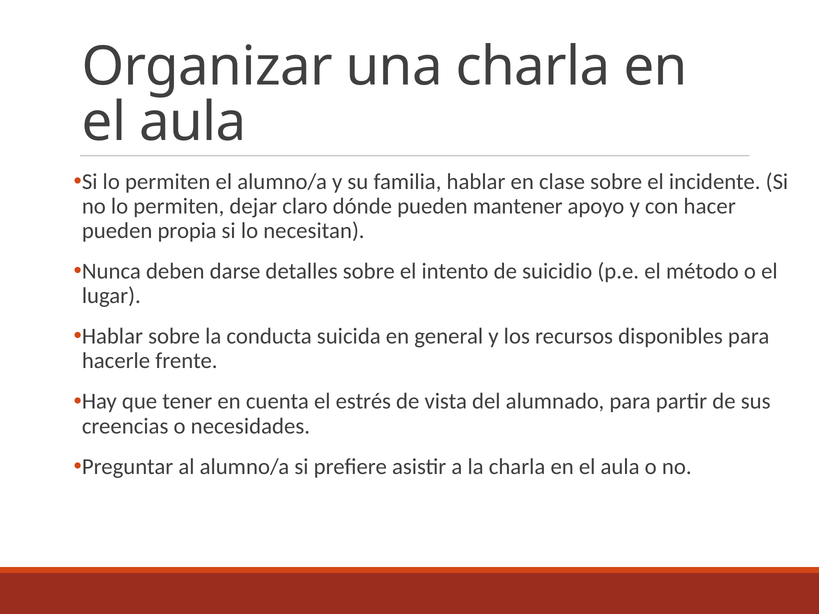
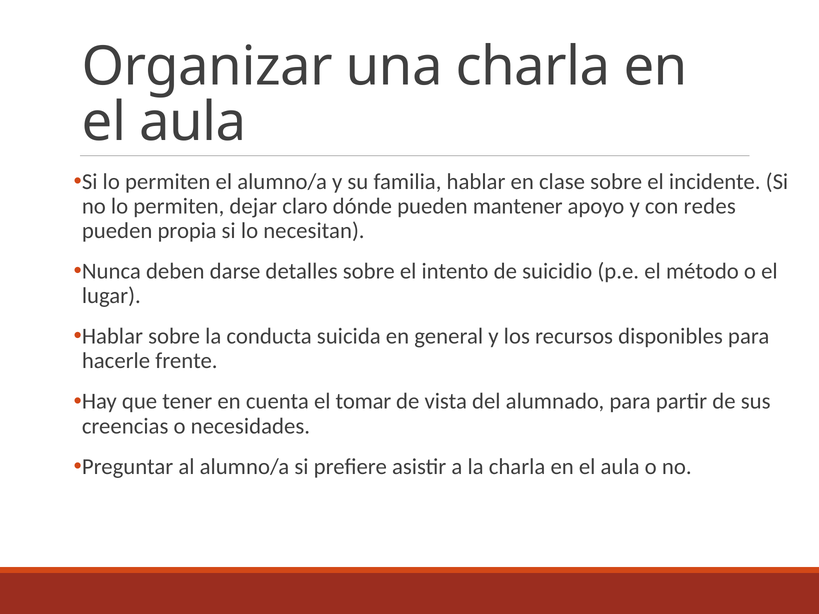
hacer: hacer -> redes (710, 206)
estrés: estrés -> tomar (363, 402)
